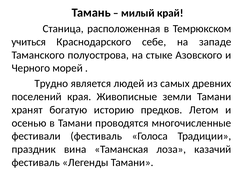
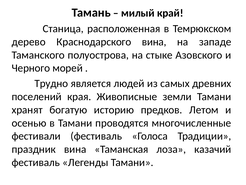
учиться: учиться -> дерево (29, 42)
Краснодарского себе: себе -> вина (154, 42)
